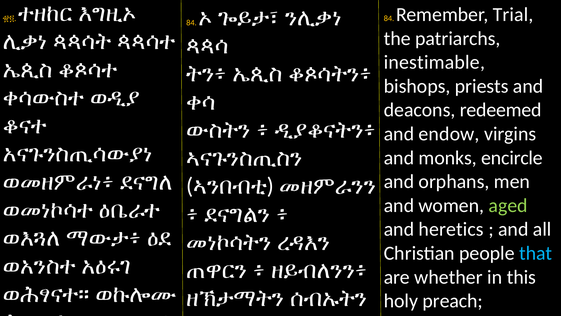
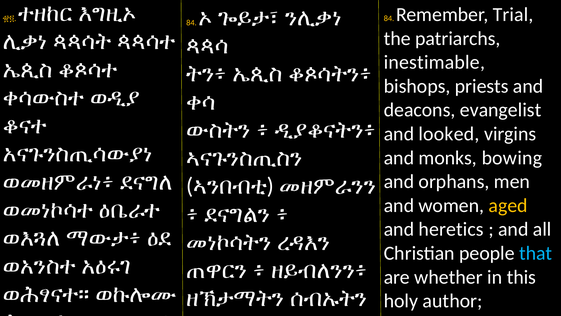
redeemed: redeemed -> evangelist (501, 110)
endow: endow -> looked (449, 134)
encircle: encircle -> bowing (512, 158)
aged colour: light green -> yellow (508, 205)
preach: preach -> author (453, 301)
